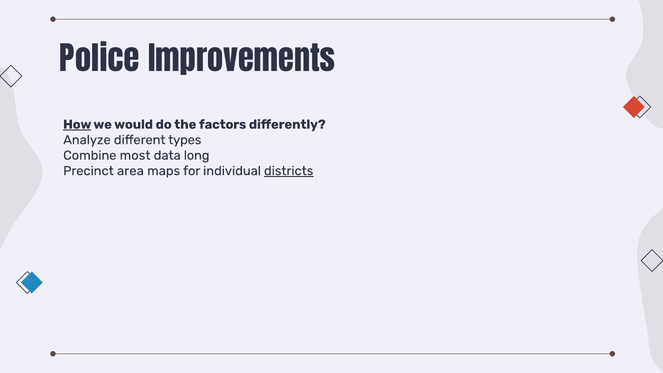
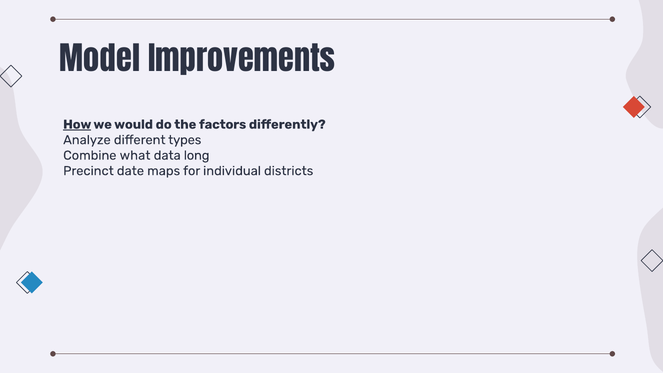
Police: Police -> Model (100, 60)
most: most -> what (135, 155)
area: area -> date (130, 171)
districts underline: present -> none (289, 171)
